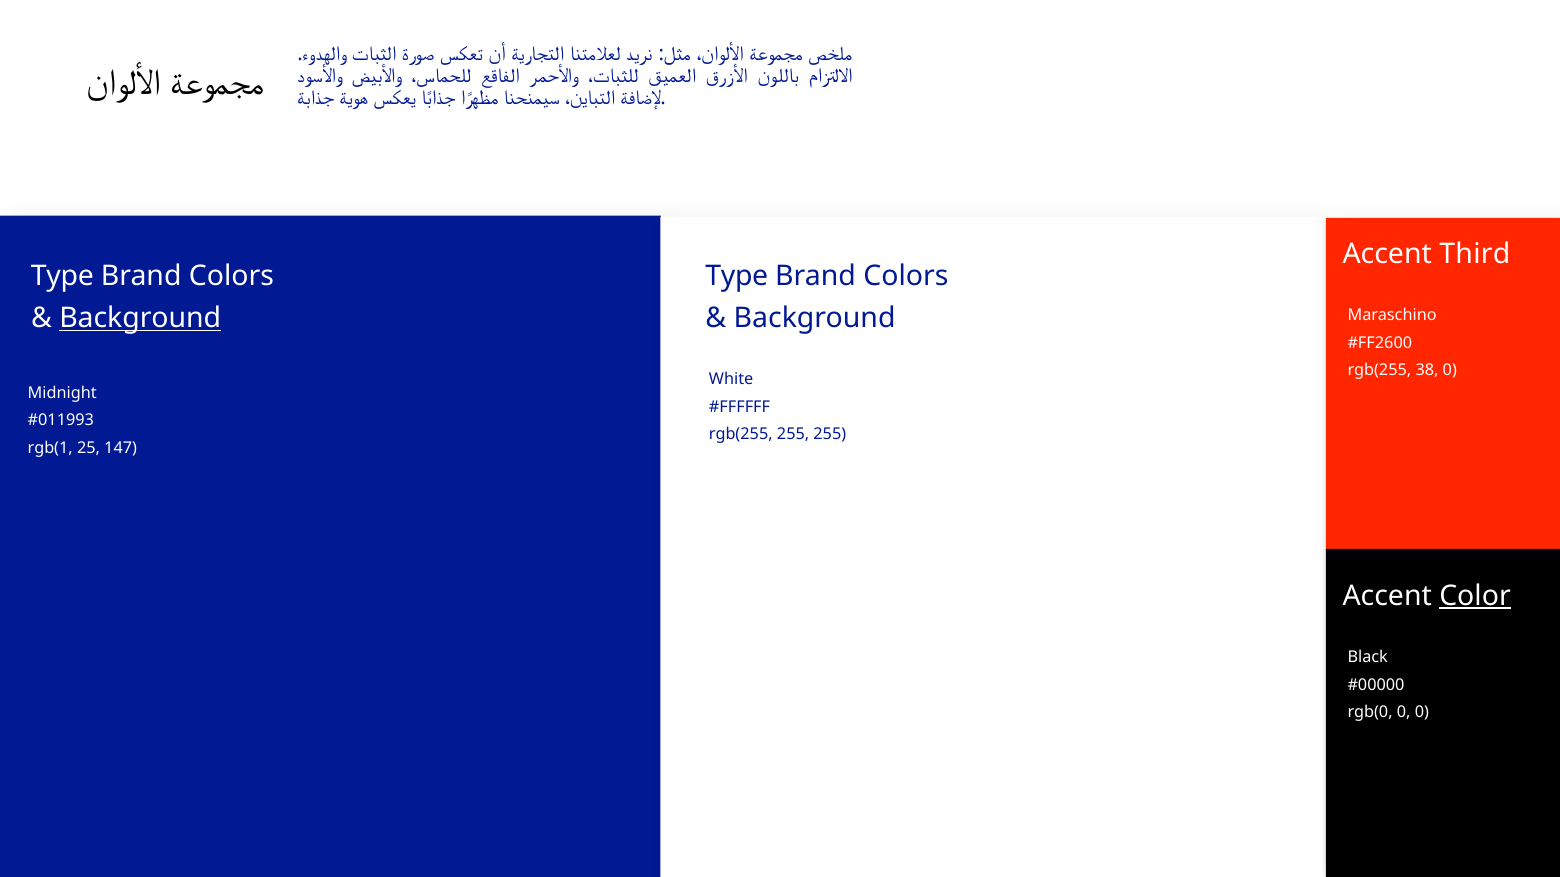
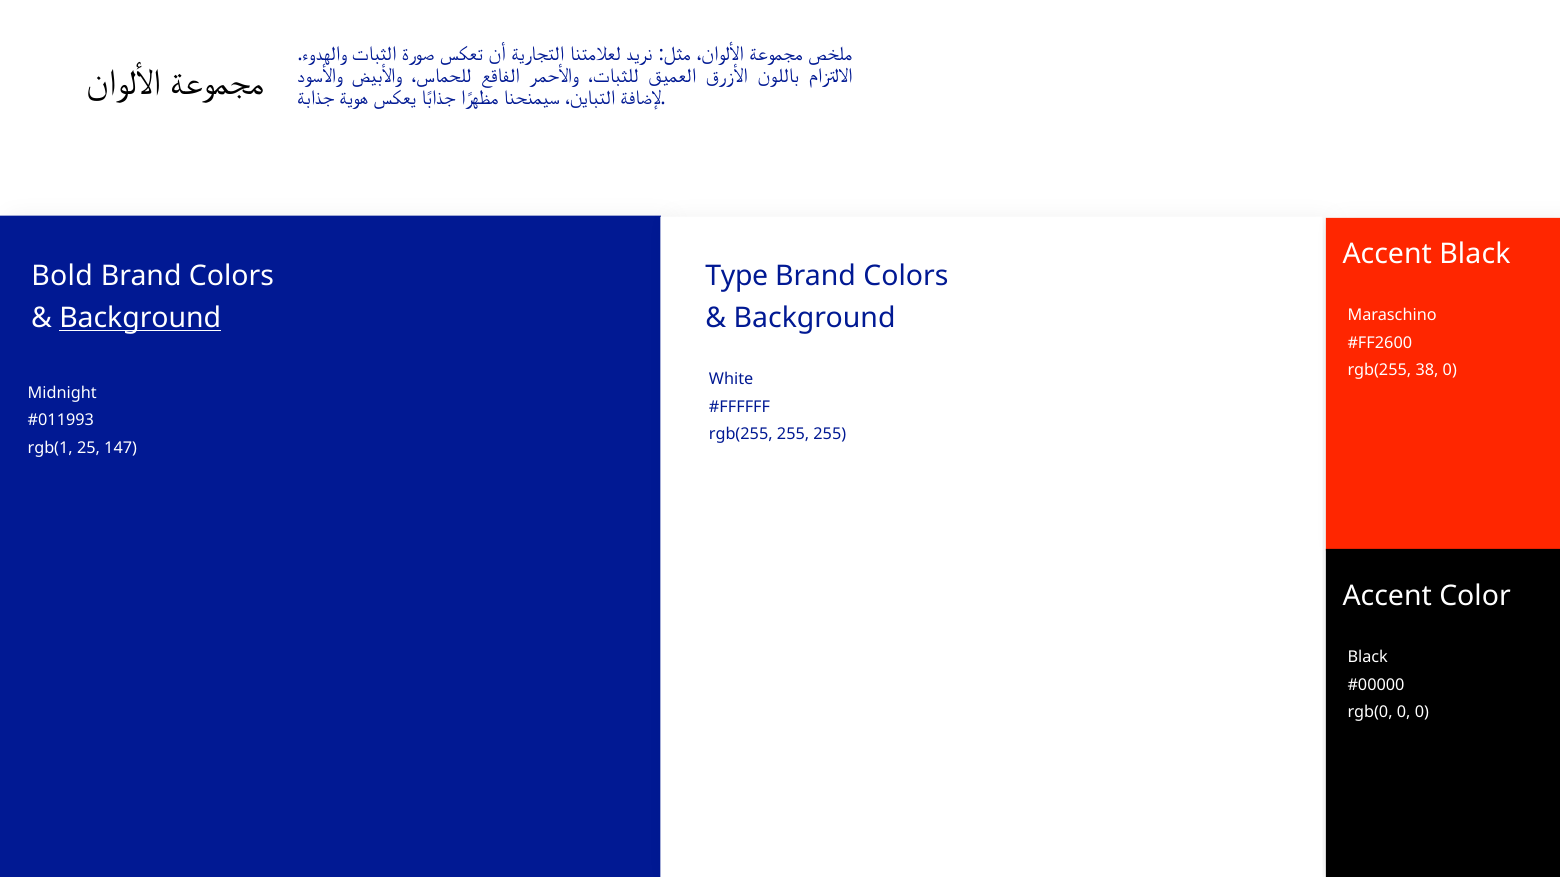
Accent Third: Third -> Black (1475, 254)
Type: Type -> Bold (62, 276)
Color underline: present -> none (1475, 596)
